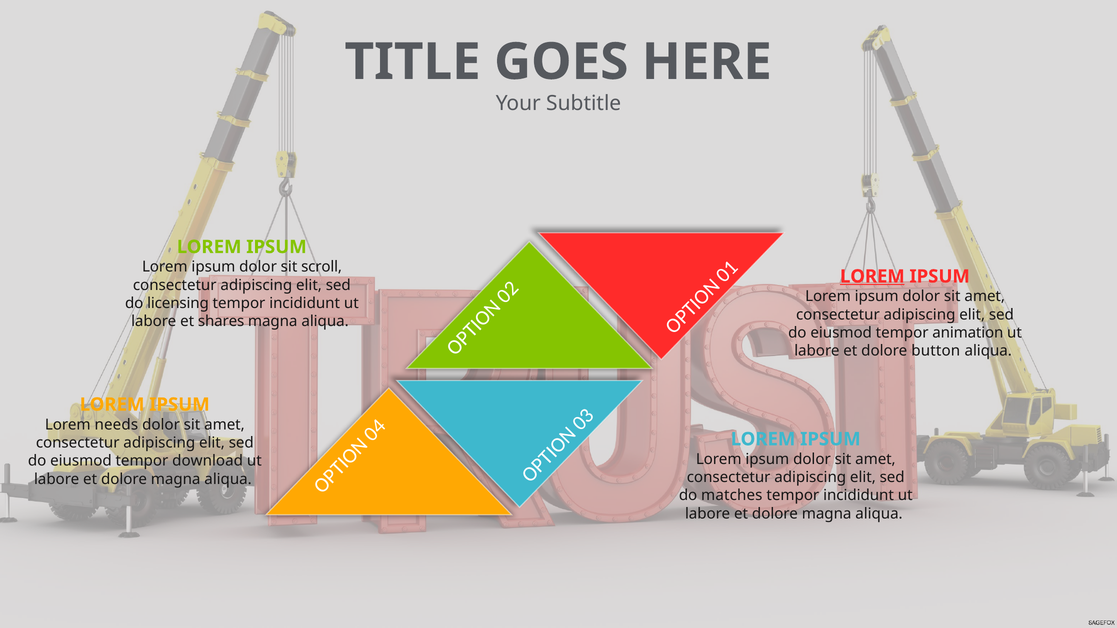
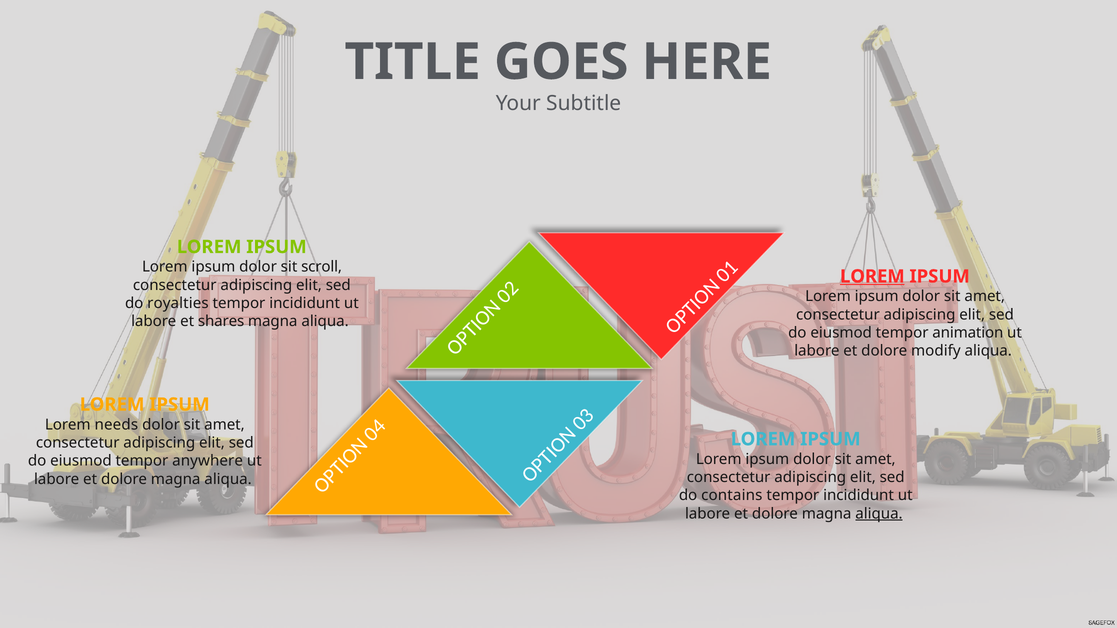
licensing: licensing -> royalties (178, 303)
button: button -> modify (936, 351)
download: download -> anywhere (208, 461)
matches: matches -> contains (732, 496)
aliqua underline: none -> present (879, 514)
